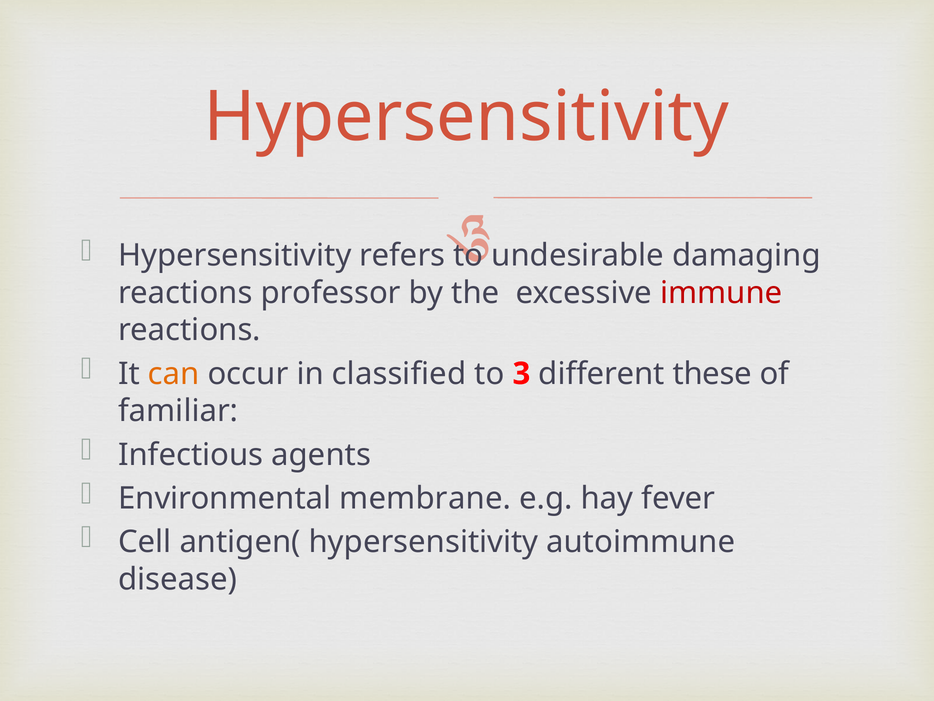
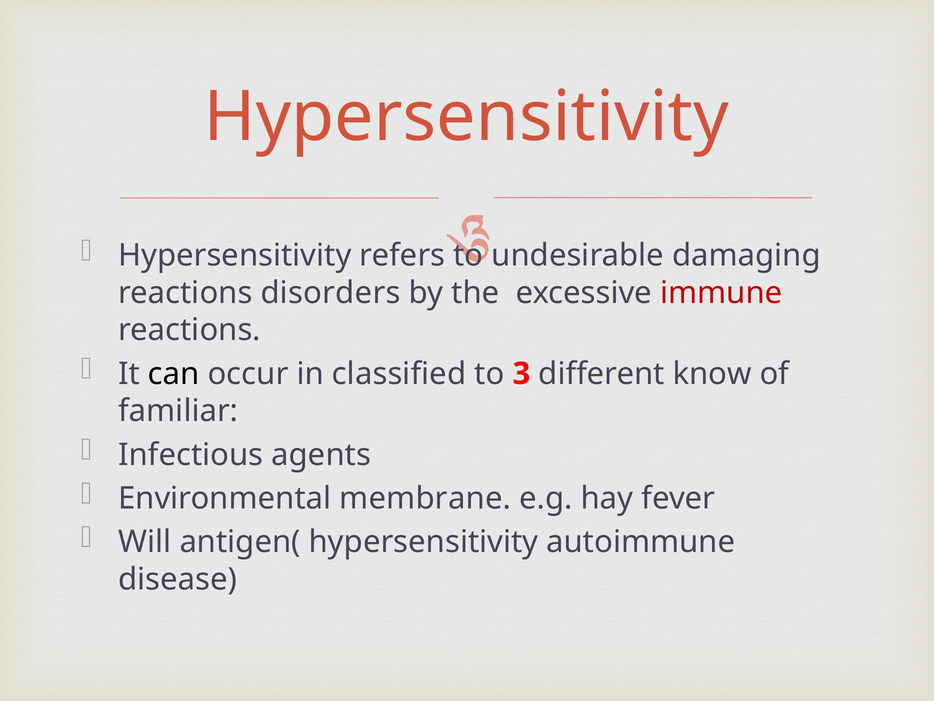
professor: professor -> disorders (331, 293)
can colour: orange -> black (174, 373)
these: these -> know (712, 373)
Cell: Cell -> Will (145, 542)
